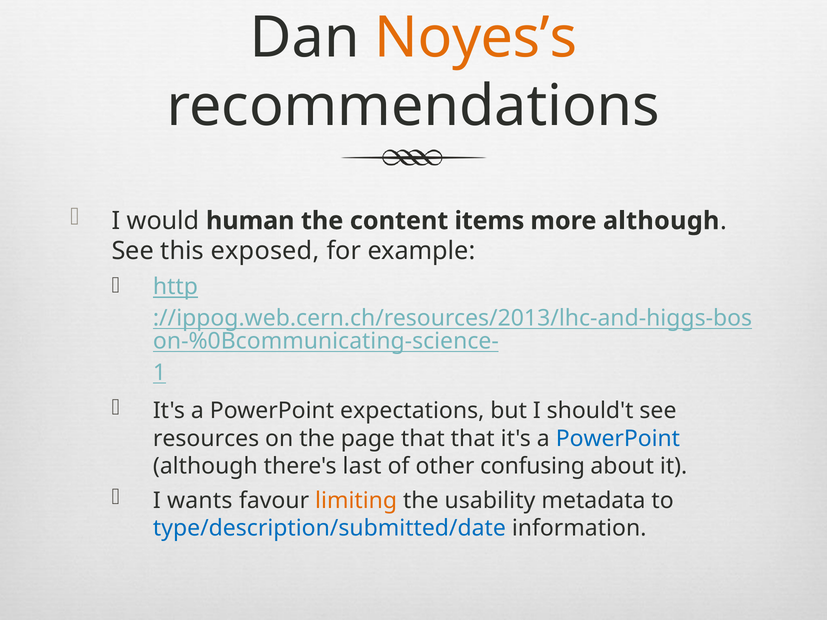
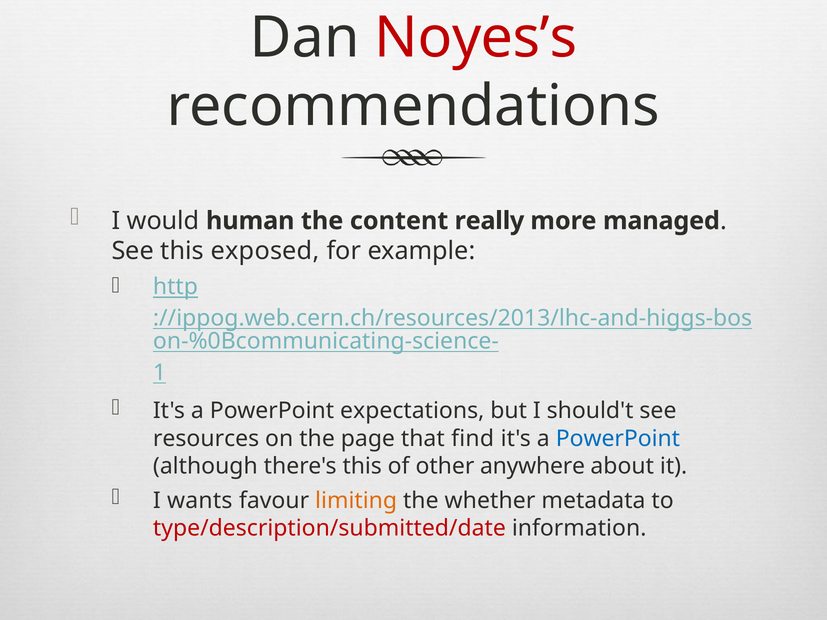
Noyes’s colour: orange -> red (476, 38)
items: items -> really (489, 221)
more although: although -> managed (661, 221)
that that: that -> find (473, 439)
there's last: last -> this (362, 466)
confusing: confusing -> anywhere (533, 466)
usability: usability -> whether (490, 501)
type/description/submitted/date colour: blue -> red (329, 528)
